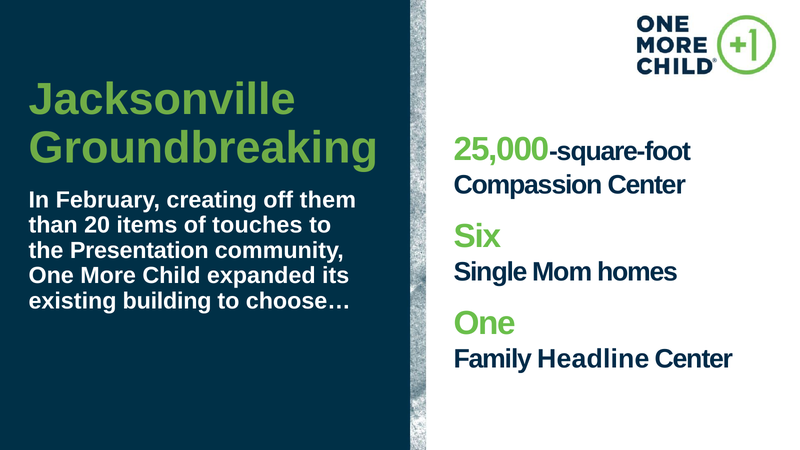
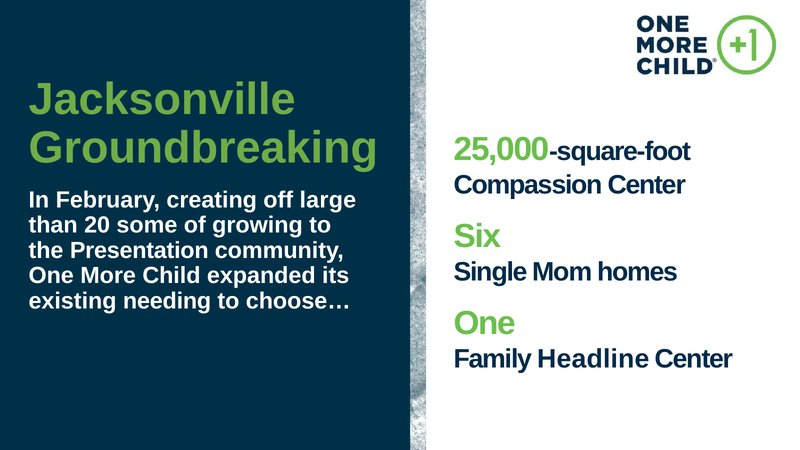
them: them -> large (328, 200)
items: items -> some (147, 225)
touches: touches -> growing (257, 225)
building: building -> needing (167, 301)
